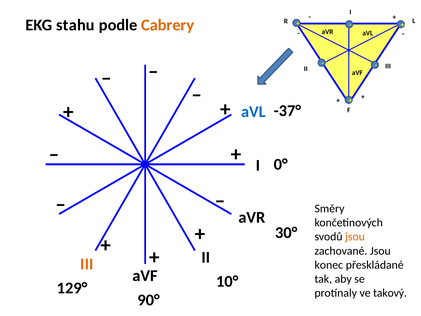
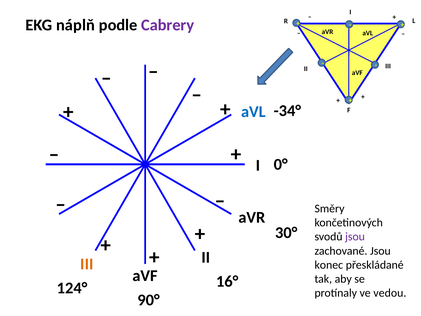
stahu: stahu -> náplň (76, 25)
Cabrery colour: orange -> purple (168, 25)
-37°: -37° -> -34° (288, 111)
jsou colour: orange -> purple (355, 237)
10°: 10° -> 16° (227, 281)
129°: 129° -> 124° (72, 288)
takový: takový -> vedou (390, 293)
